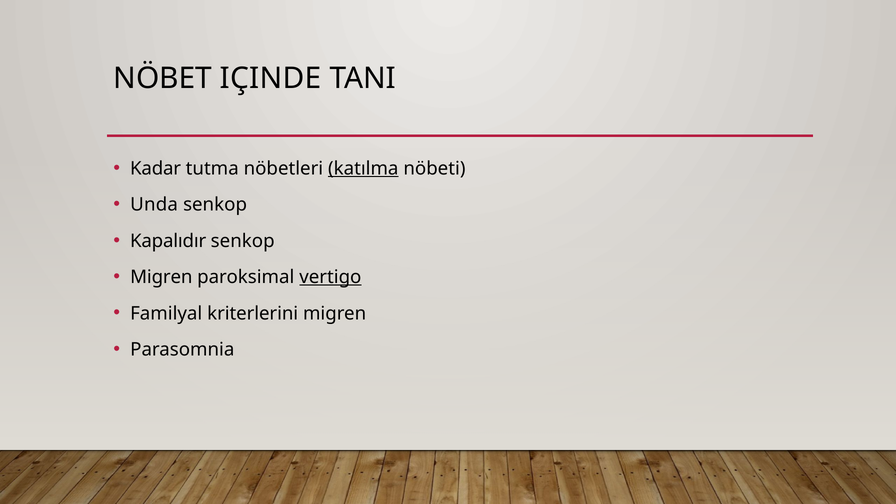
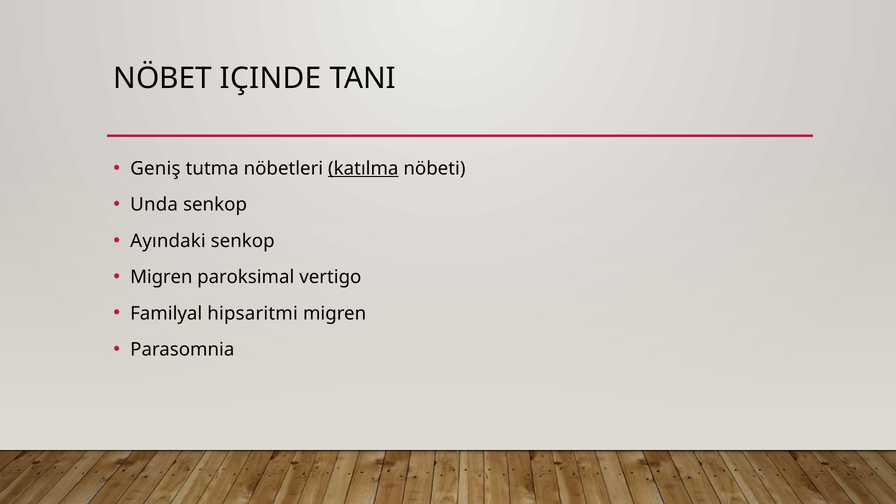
Kadar: Kadar -> Geniş (155, 168)
Kapalıdır: Kapalıdır -> Ayındaki (168, 241)
vertigo underline: present -> none (330, 277)
kriterlerini: kriterlerini -> hipsaritmi (253, 313)
